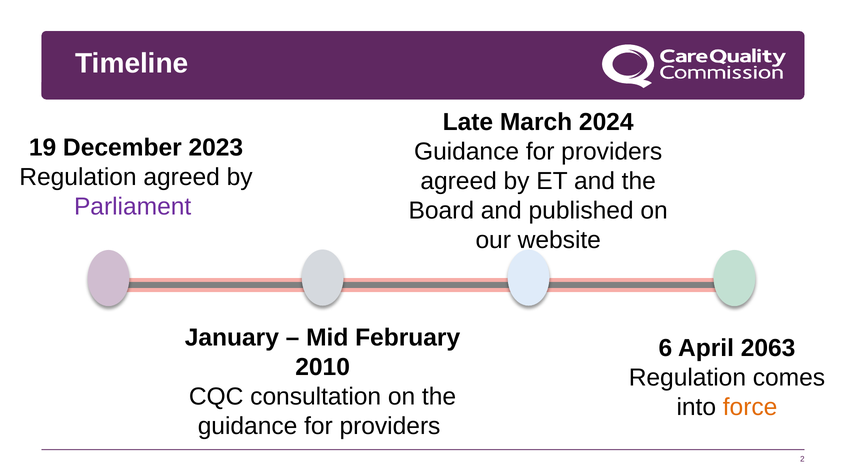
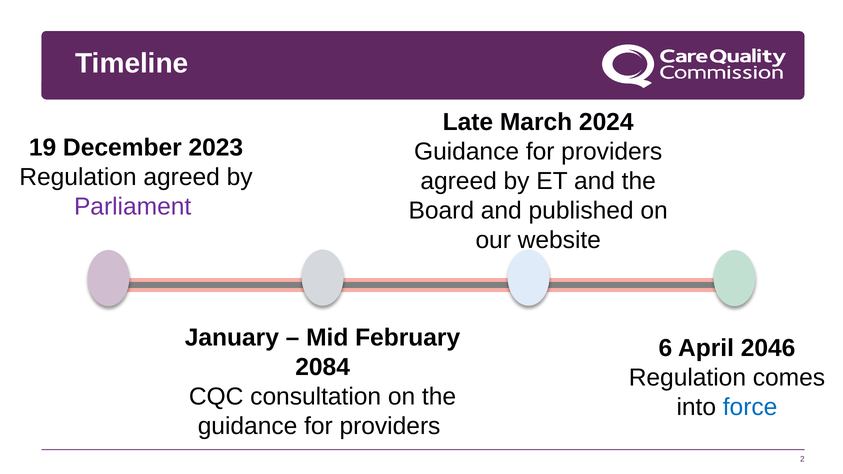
2063: 2063 -> 2046 (768, 348)
2010: 2010 -> 2084 (323, 367)
force colour: orange -> blue (750, 407)
